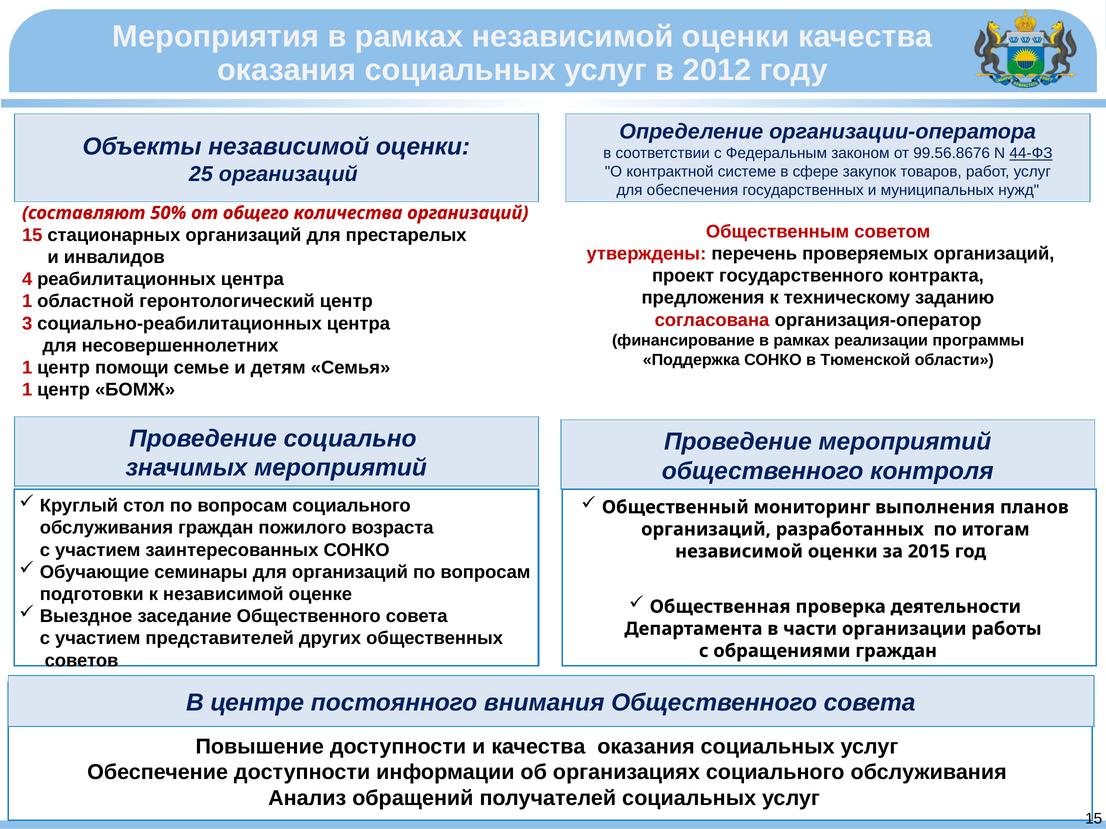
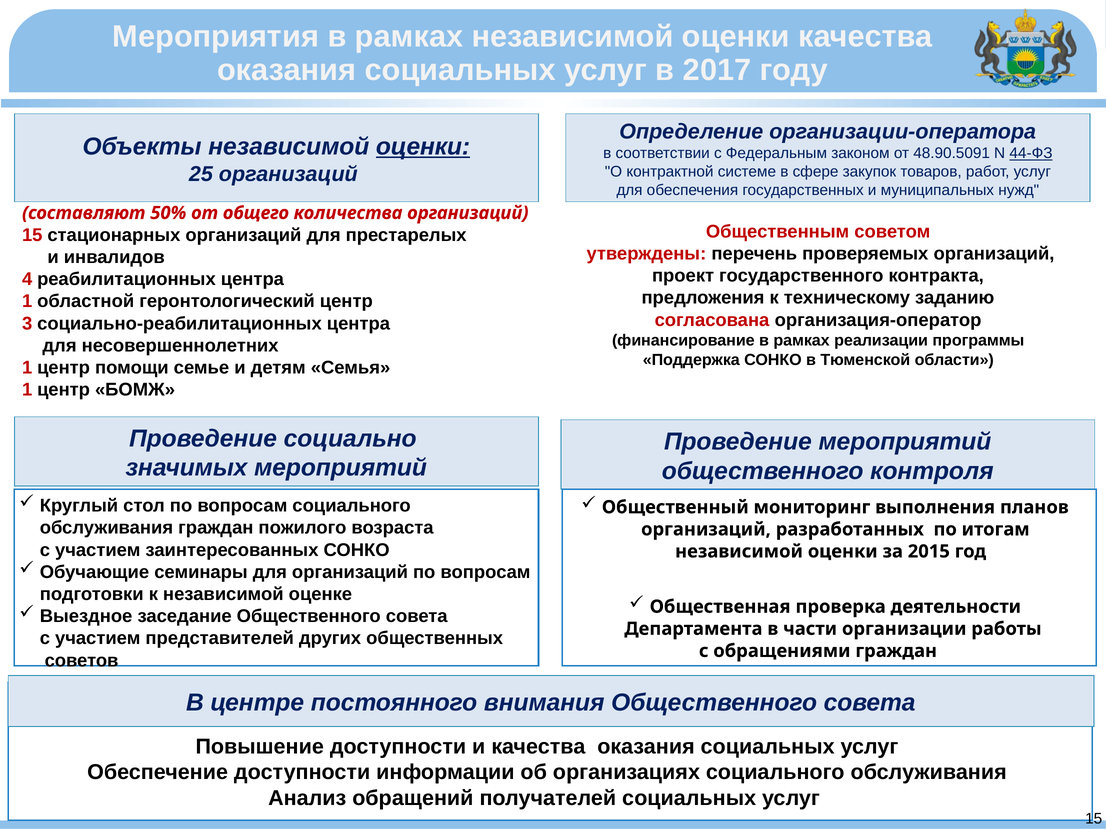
2012: 2012 -> 2017 (717, 70)
оценки underline: none -> present (423, 147)
99.56.8676: 99.56.8676 -> 48.90.5091 (952, 153)
